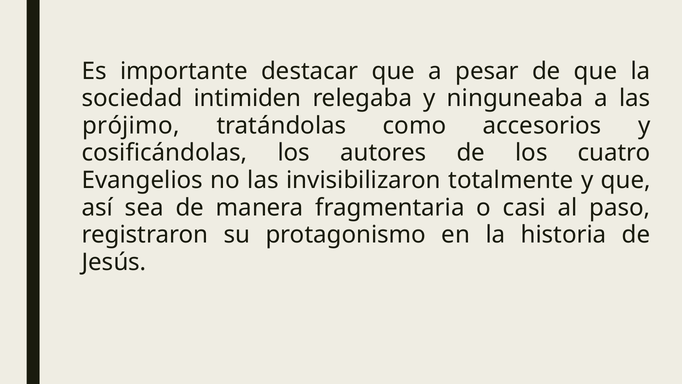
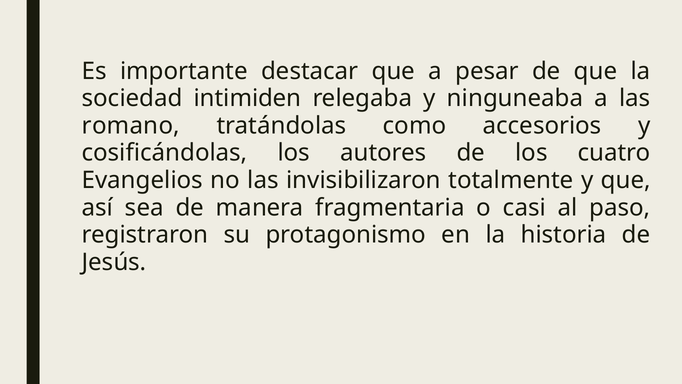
prójimo: prójimo -> romano (131, 126)
